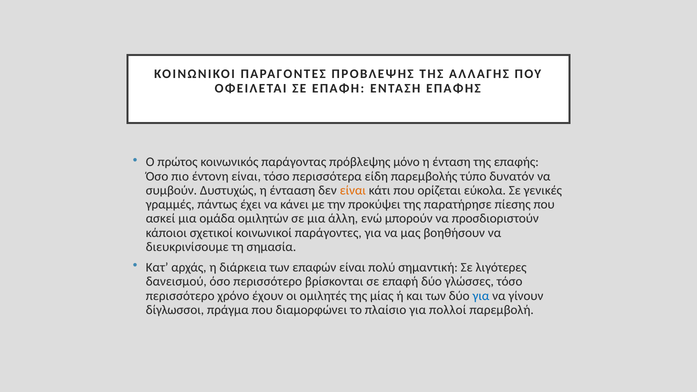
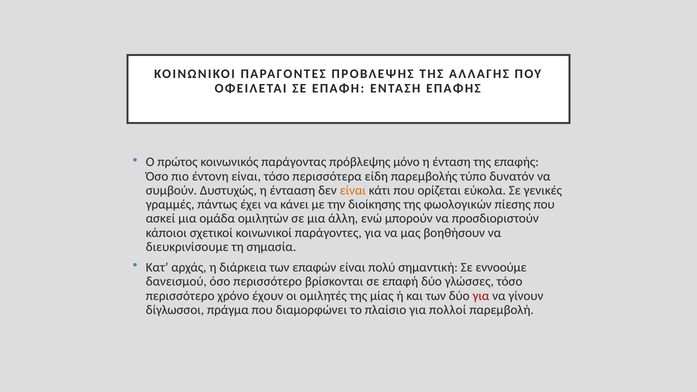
προκύψει: προκύψει -> διοίκησης (374, 205)
παρατήρησε: παρατήρησε -> φωολογικών (458, 205)
λιγότερες: λιγότερες -> εννοούμε (501, 268)
για colour: blue -> red (481, 296)
